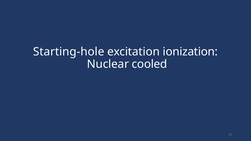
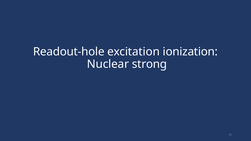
Starting-hole: Starting-hole -> Readout-hole (69, 52)
cooled: cooled -> strong (149, 64)
